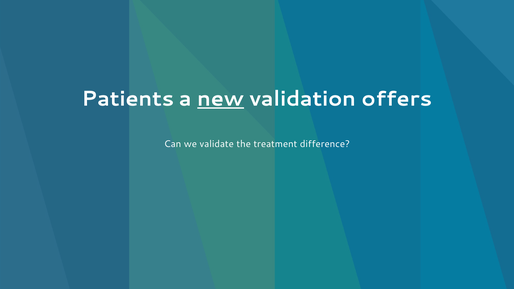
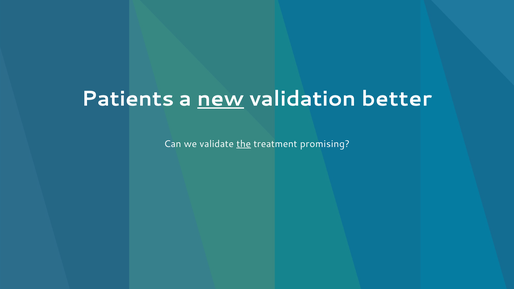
offers: offers -> better (397, 99)
the underline: none -> present (244, 144)
difference: difference -> promising (325, 144)
